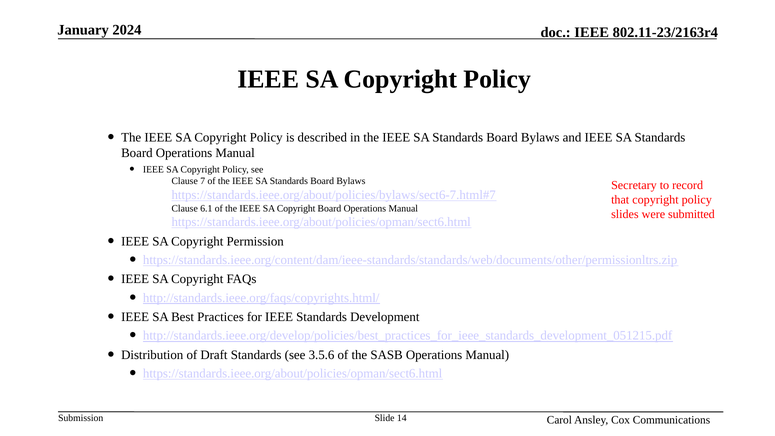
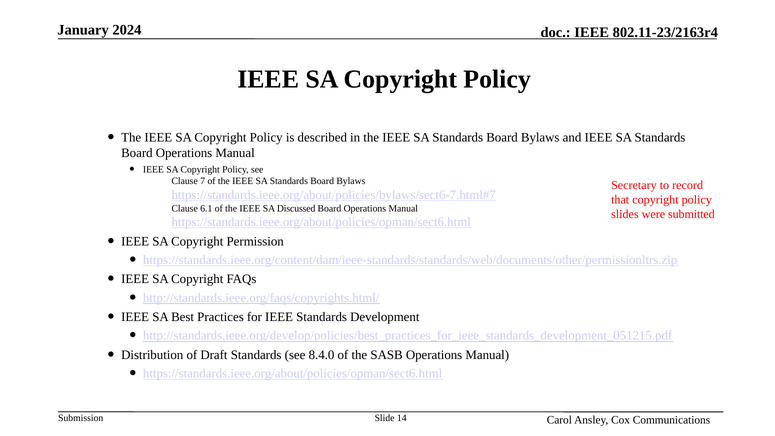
Copyright: Copyright -> Discussed (296, 208)
3.5.6: 3.5.6 -> 8.4.0 (322, 355)
